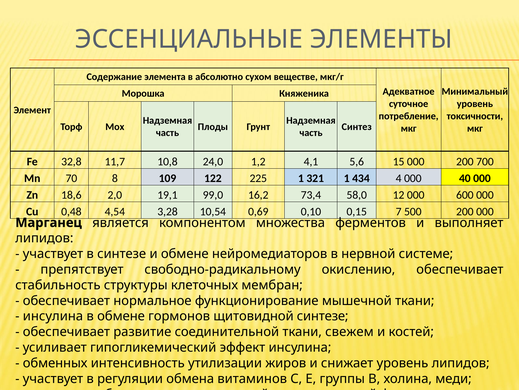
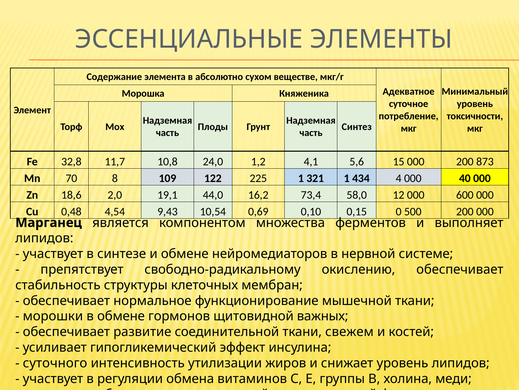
700: 700 -> 873 (485, 161)
99,0: 99,0 -> 44,0 (213, 195)
3,28: 3,28 -> 9,43 (168, 211)
7: 7 -> 0 (399, 211)
инсулина: инсулина -> морошки (53, 316)
щитовидной синтезе: синтезе -> важных (323, 316)
обменных: обменных -> суточного (55, 362)
